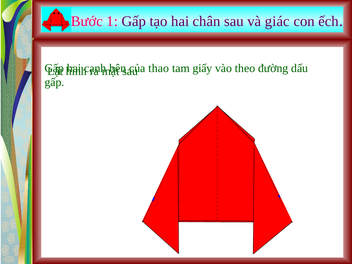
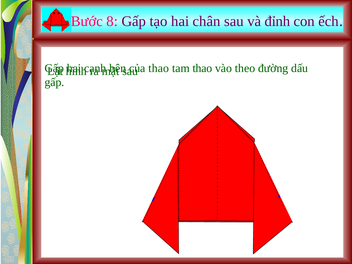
1: 1 -> 8 (112, 21)
giác: giác -> đỉnh (277, 21)
tam giấy: giấy -> thao (202, 68)
